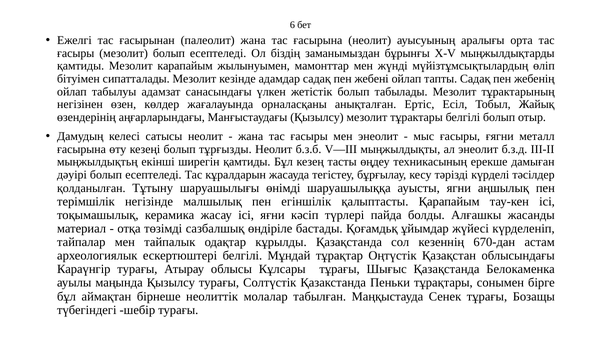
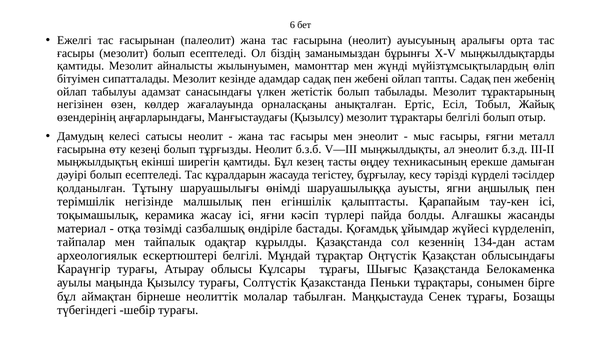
карапайым: карапайым -> айналысты (185, 66)
670-дан: 670-дан -> 134-дан (494, 242)
